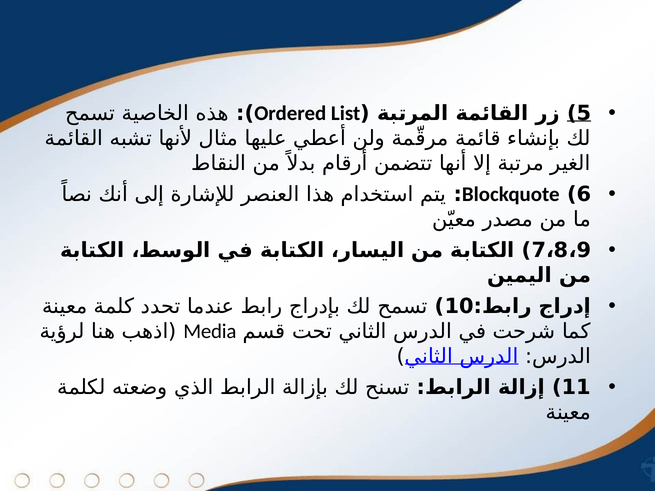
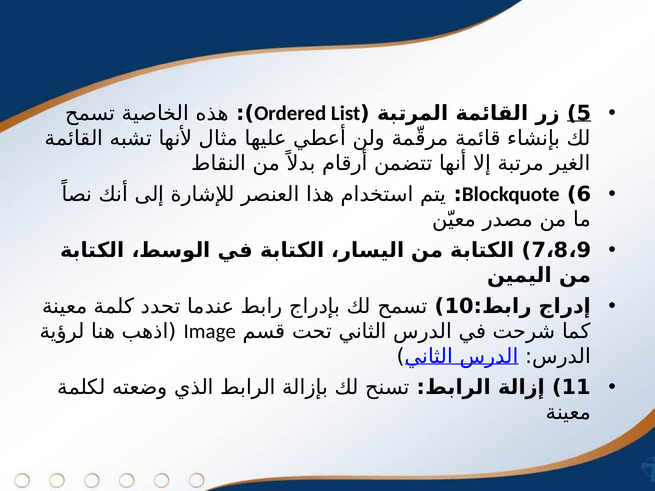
Media: Media -> Image (210, 332)
